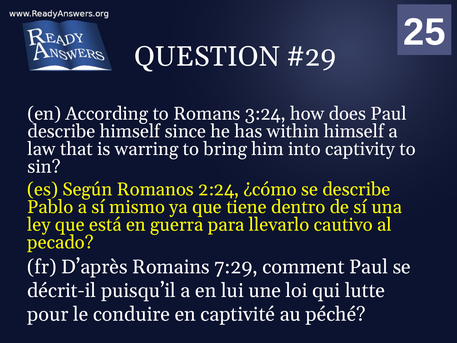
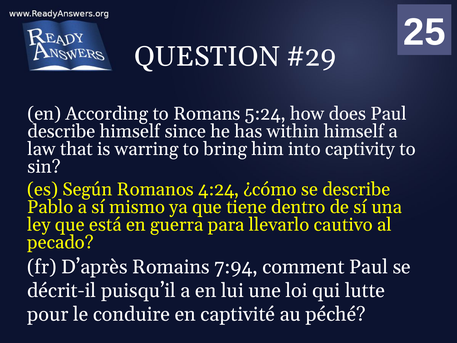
3:24: 3:24 -> 5:24 (265, 114)
2:24: 2:24 -> 4:24 (219, 189)
7:29: 7:29 -> 7:94 (236, 267)
